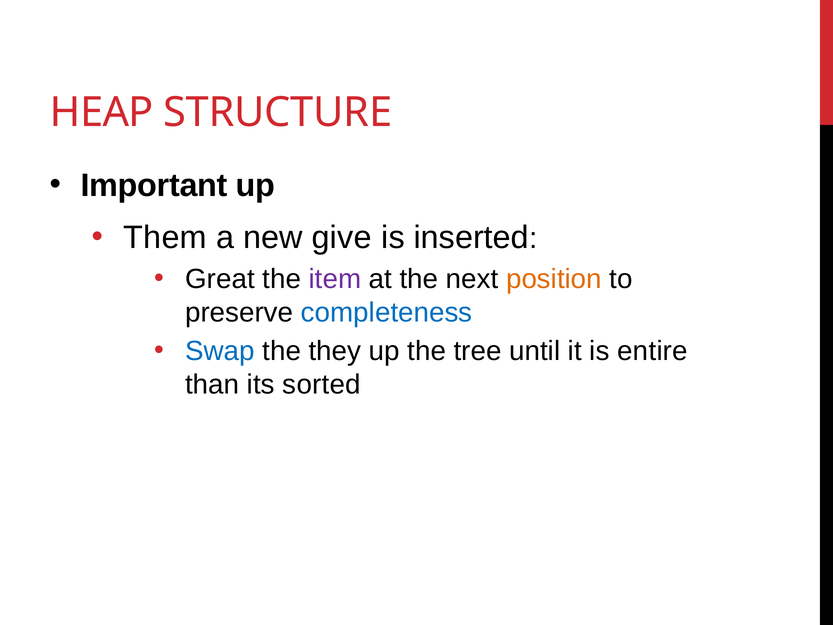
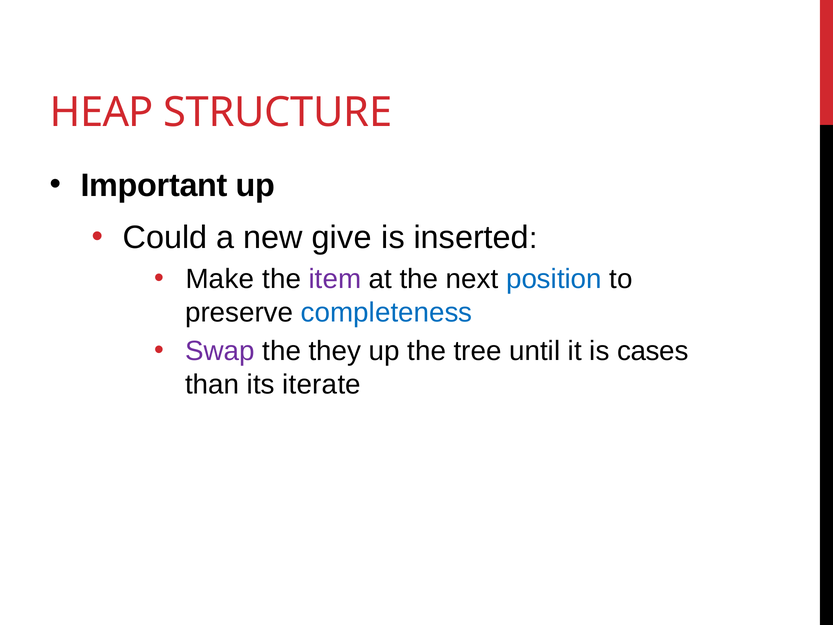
Them: Them -> Could (165, 238)
Great: Great -> Make (220, 279)
position colour: orange -> blue (554, 279)
Swap colour: blue -> purple (220, 351)
entire: entire -> cases (653, 351)
sorted: sorted -> iterate (322, 385)
